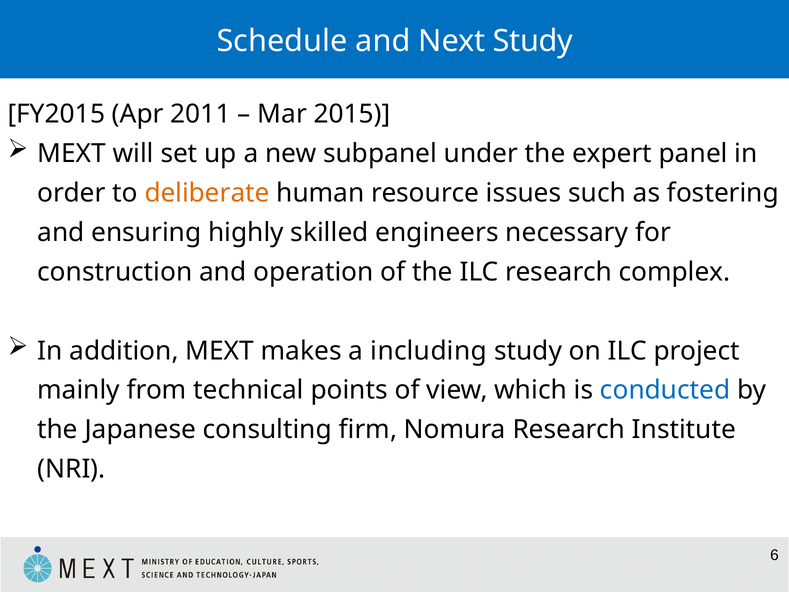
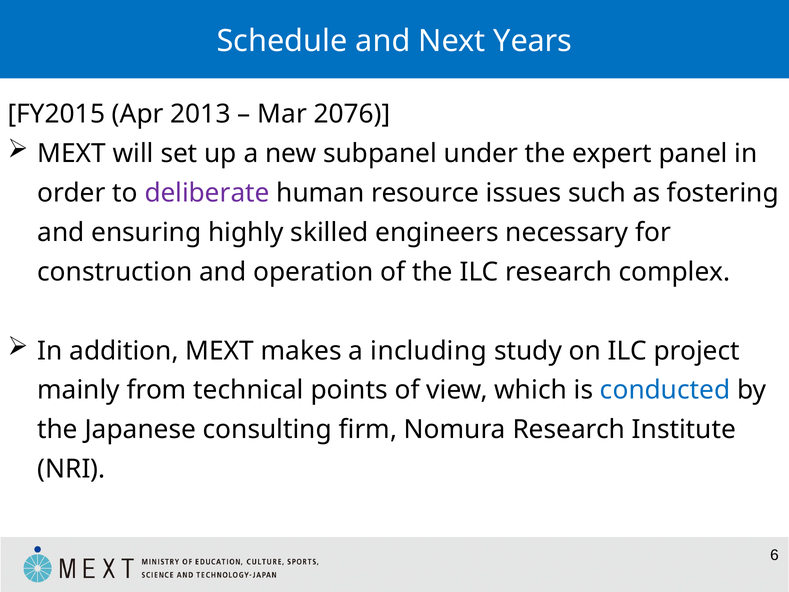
Next Study: Study -> Years (533, 41)
2011: 2011 -> 2013 (200, 114)
2015: 2015 -> 2076 (352, 114)
deliberate colour: orange -> purple (207, 193)
